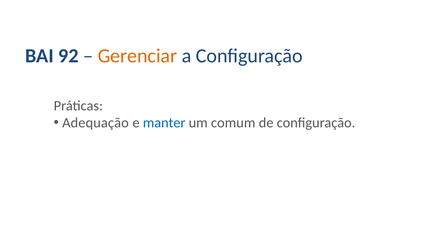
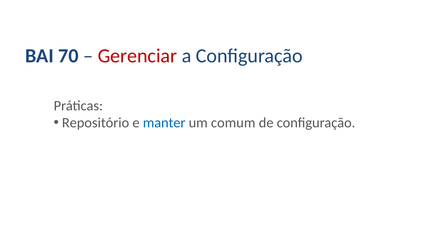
92: 92 -> 70 (68, 56)
Gerenciar colour: orange -> red (137, 56)
Adequação: Adequação -> Repositório (96, 123)
